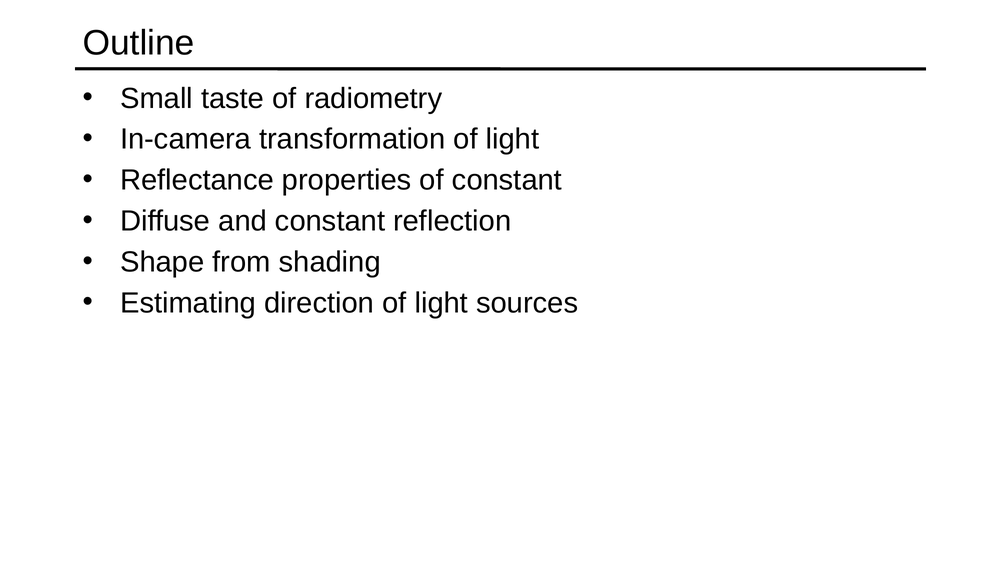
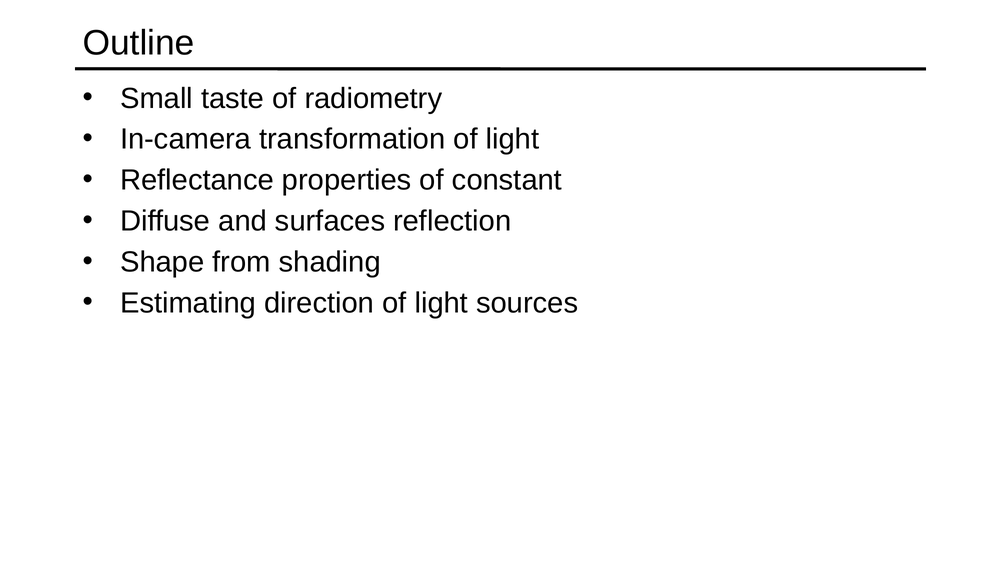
and constant: constant -> surfaces (330, 221)
